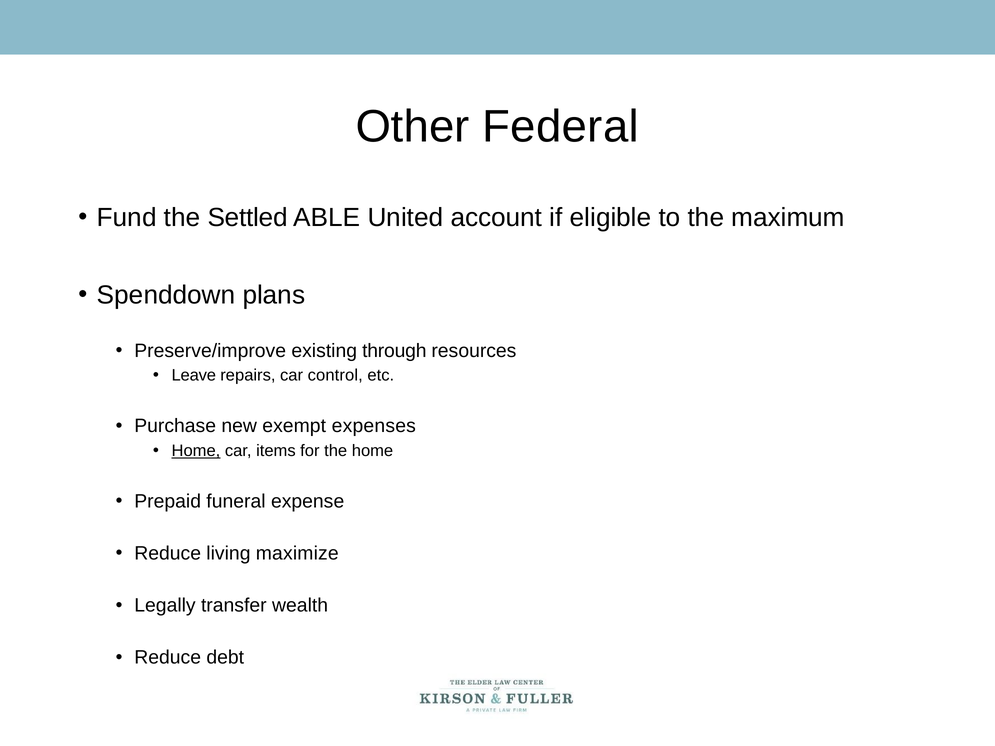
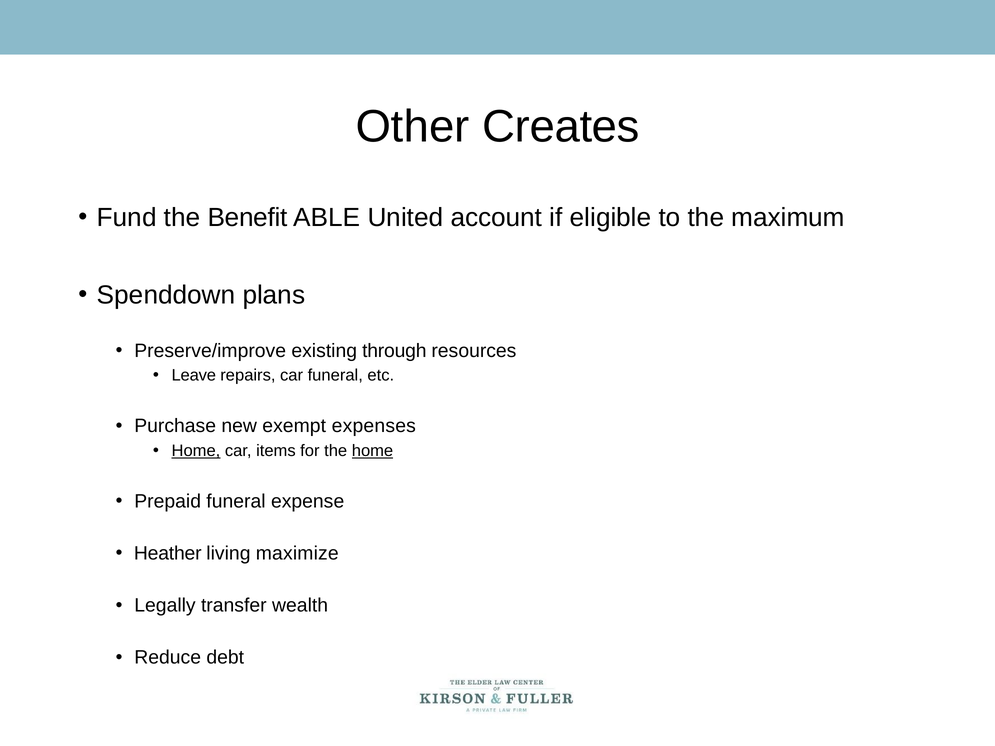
Federal: Federal -> Creates (561, 127)
Settled: Settled -> Benefit (248, 218)
car control: control -> funeral (335, 376)
home underline: none -> present (373, 451)
Reduce: Reduce -> Heather (168, 554)
